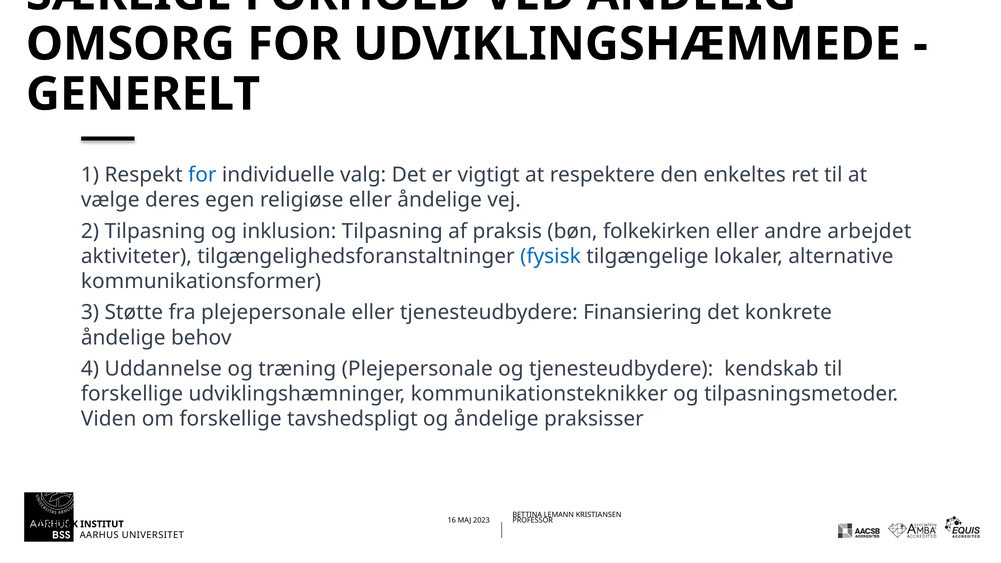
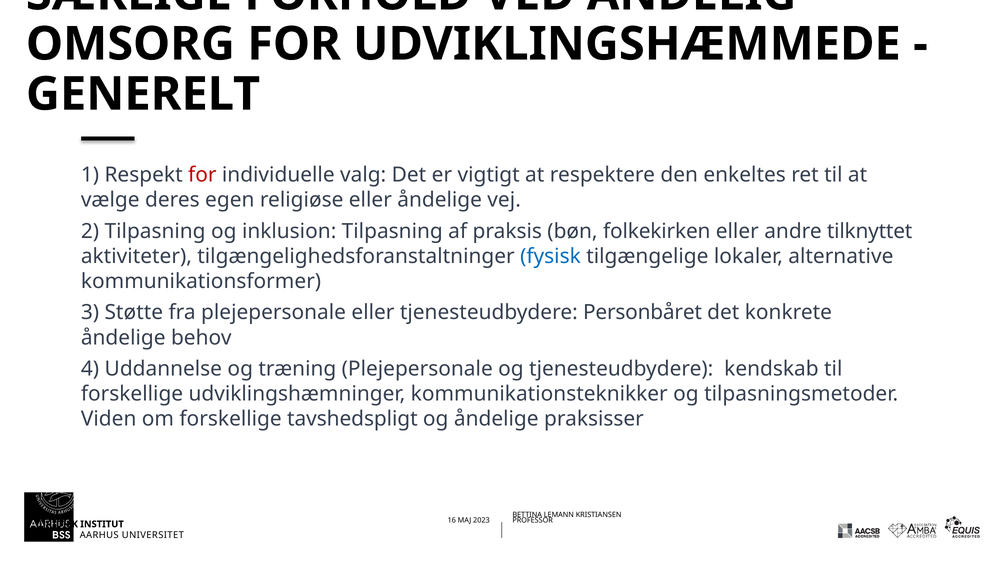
for colour: blue -> red (202, 175)
arbejdet: arbejdet -> tilknyttet (870, 231)
Finansiering: Finansiering -> Personbåret (643, 313)
